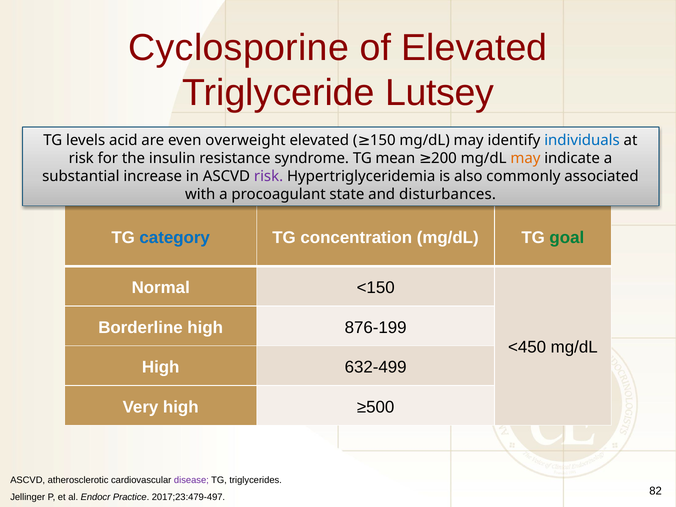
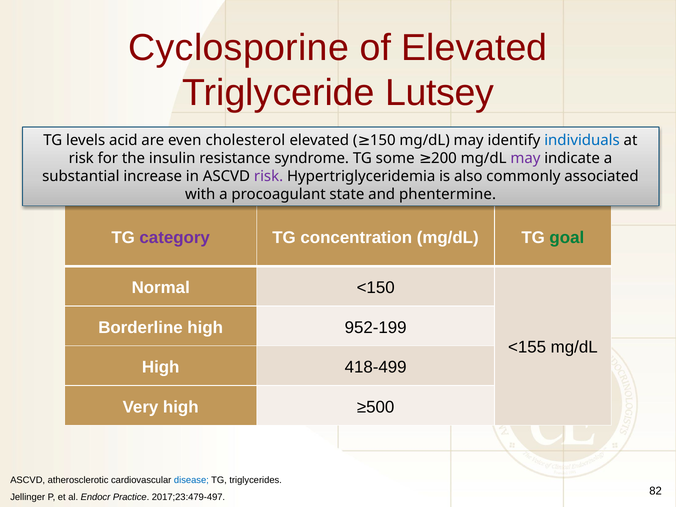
overweight: overweight -> cholesterol (245, 140)
mean: mean -> some (395, 158)
may colour: orange -> purple (525, 158)
disturbances: disturbances -> phentermine (448, 194)
category colour: blue -> purple (175, 238)
876-199: 876-199 -> 952-199 (376, 328)
<450: <450 -> <155 (527, 347)
632-499: 632-499 -> 418-499 (376, 367)
disease colour: purple -> blue (191, 480)
